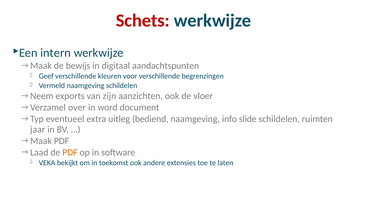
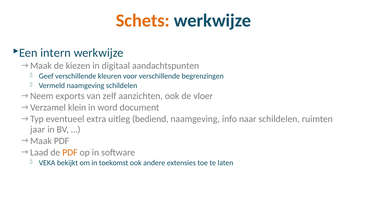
Schets colour: red -> orange (143, 21)
bewijs: bewijs -> kiezen (78, 66)
zijn: zijn -> zelf (109, 96)
over: over -> klein (77, 107)
slide: slide -> naar (248, 119)
